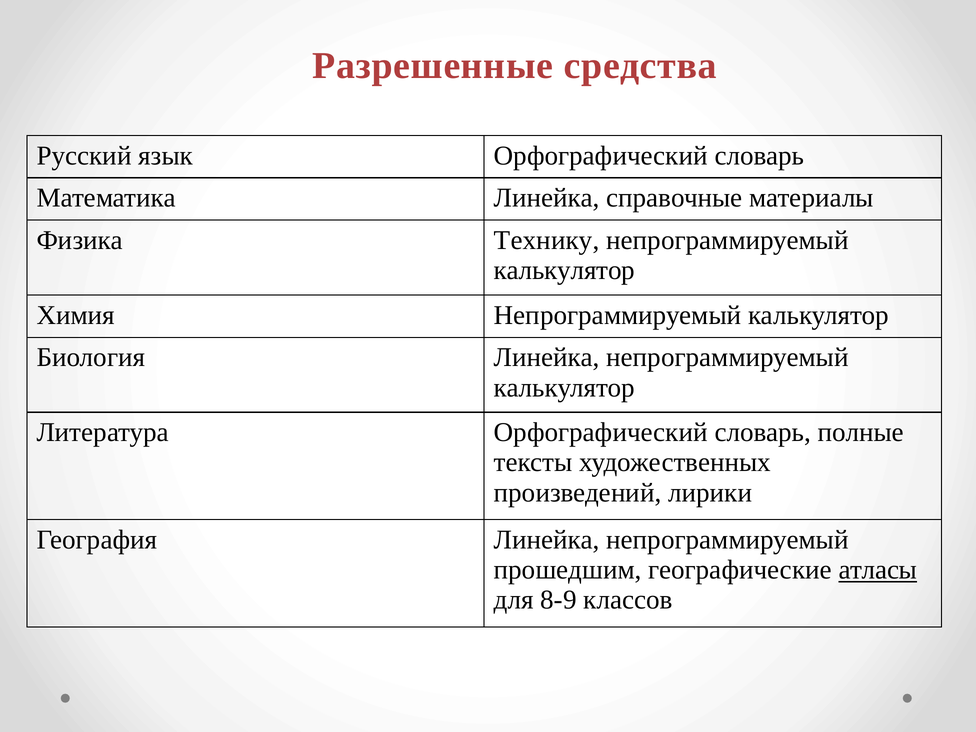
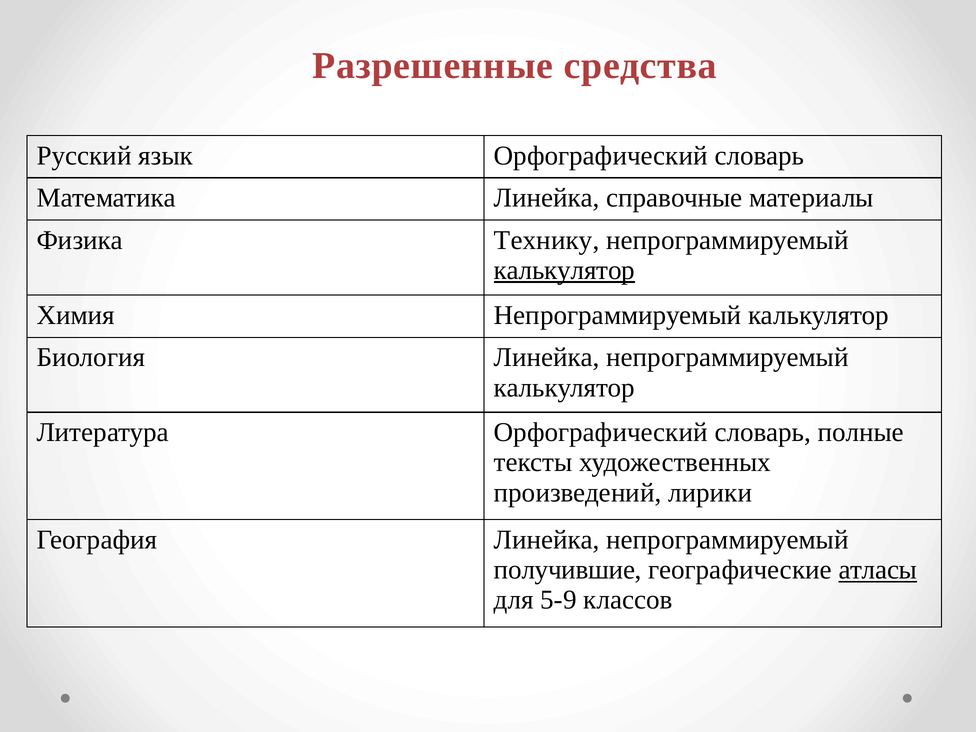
калькулятор underline: none -> present (564, 270)
прошедшим: прошедшим -> получившие (568, 570)
8-9: 8-9 -> 5-9 (559, 600)
